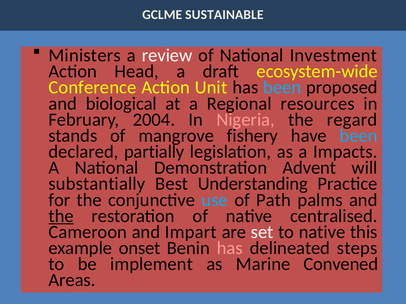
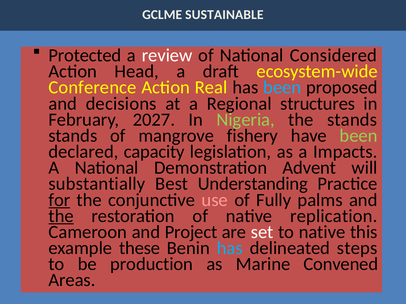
Ministers: Ministers -> Protected (85, 55)
Investment: Investment -> Considered (333, 55)
Unit: Unit -> Real (211, 88)
biological: biological -> decisions (121, 104)
resources: resources -> structures (318, 104)
2004: 2004 -> 2027 (154, 120)
Nigeria colour: pink -> light green (246, 120)
the regard: regard -> stands (352, 120)
been colour: light blue -> light green (359, 136)
partially: partially -> capacity (154, 152)
for underline: none -> present (59, 200)
use colour: light blue -> pink (215, 200)
Path: Path -> Fully (274, 200)
centralised: centralised -> replication (334, 216)
Impart: Impart -> Project (191, 232)
onset: onset -> these (140, 248)
has colour: pink -> light blue (230, 248)
implement: implement -> production (152, 265)
